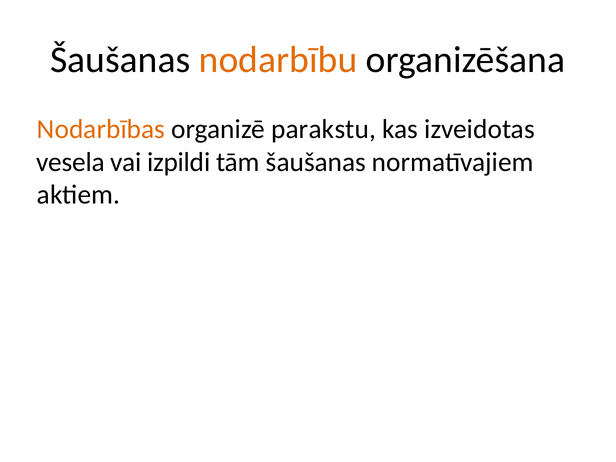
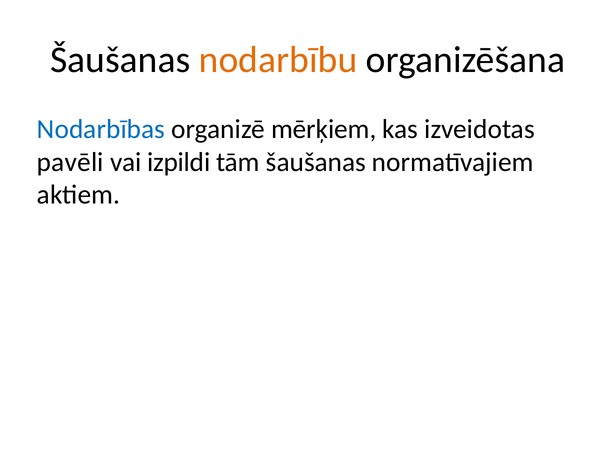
Nodarbības colour: orange -> blue (101, 129)
parakstu: parakstu -> mērķiem (324, 129)
vesela: vesela -> pavēli (70, 162)
